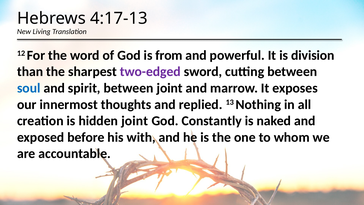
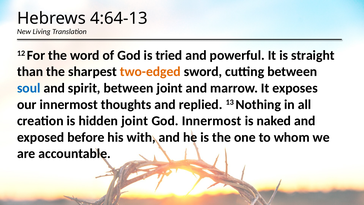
4:17-13: 4:17-13 -> 4:64-13 (119, 18)
from: from -> tried (169, 55)
division: division -> straight (313, 55)
two-edged colour: purple -> orange (150, 72)
God Constantly: Constantly -> Innermost (212, 121)
